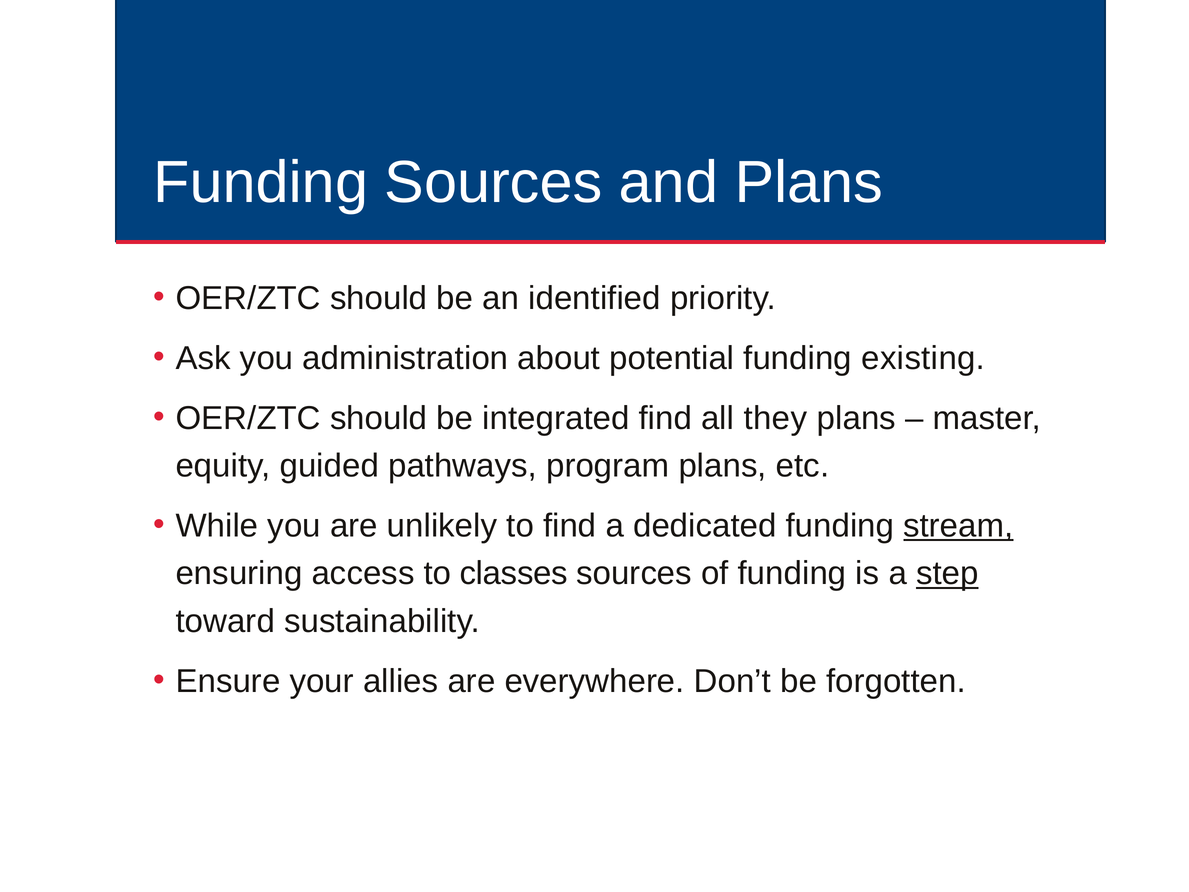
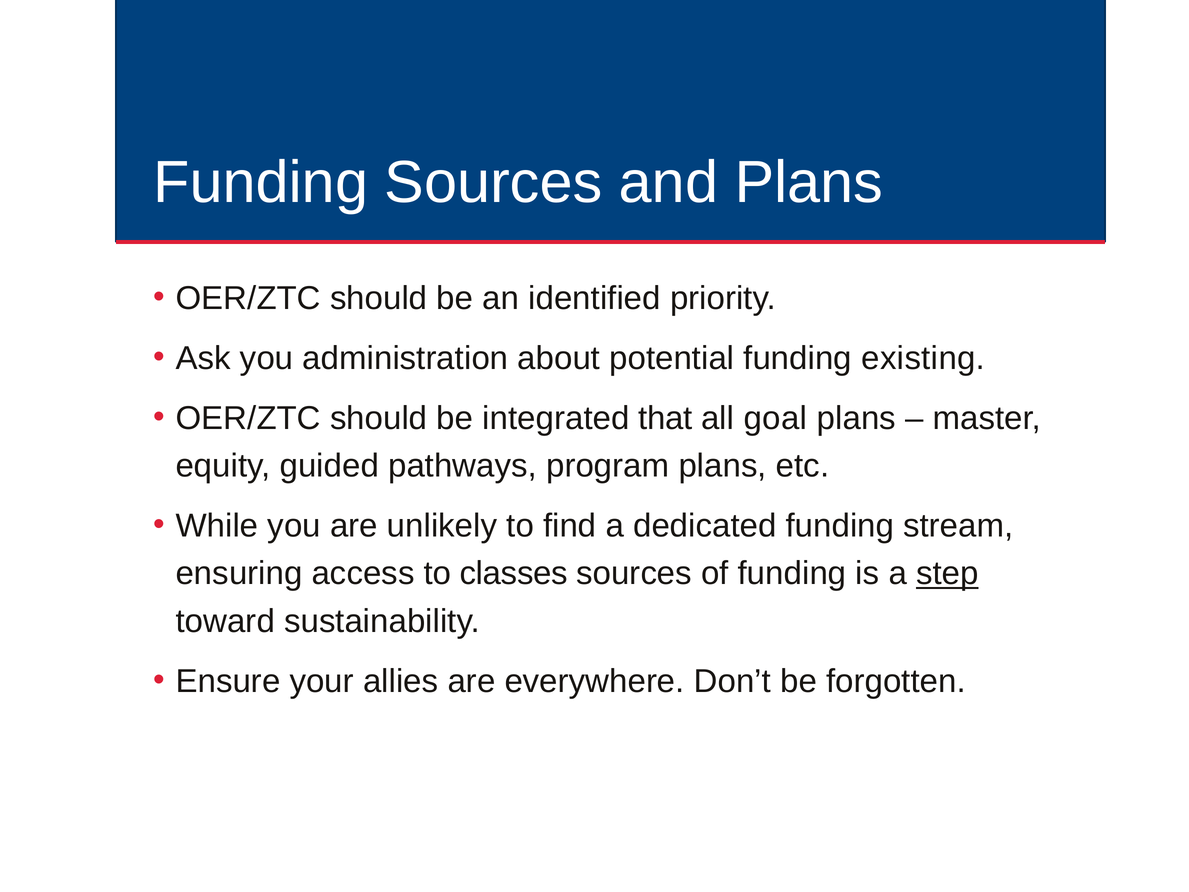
integrated find: find -> that (666, 418)
they: they -> goal (775, 418)
stream underline: present -> none (958, 526)
